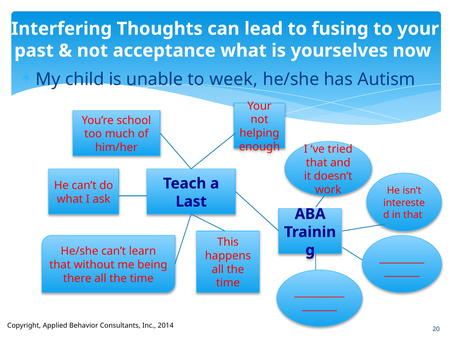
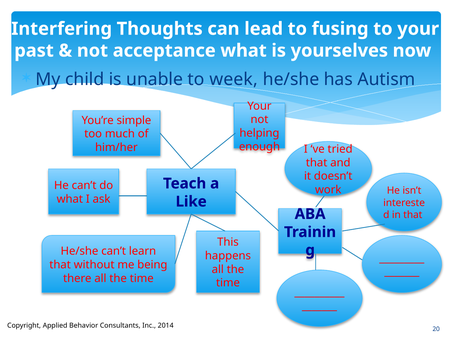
school: school -> simple (134, 120)
Last: Last -> Like (191, 202)
